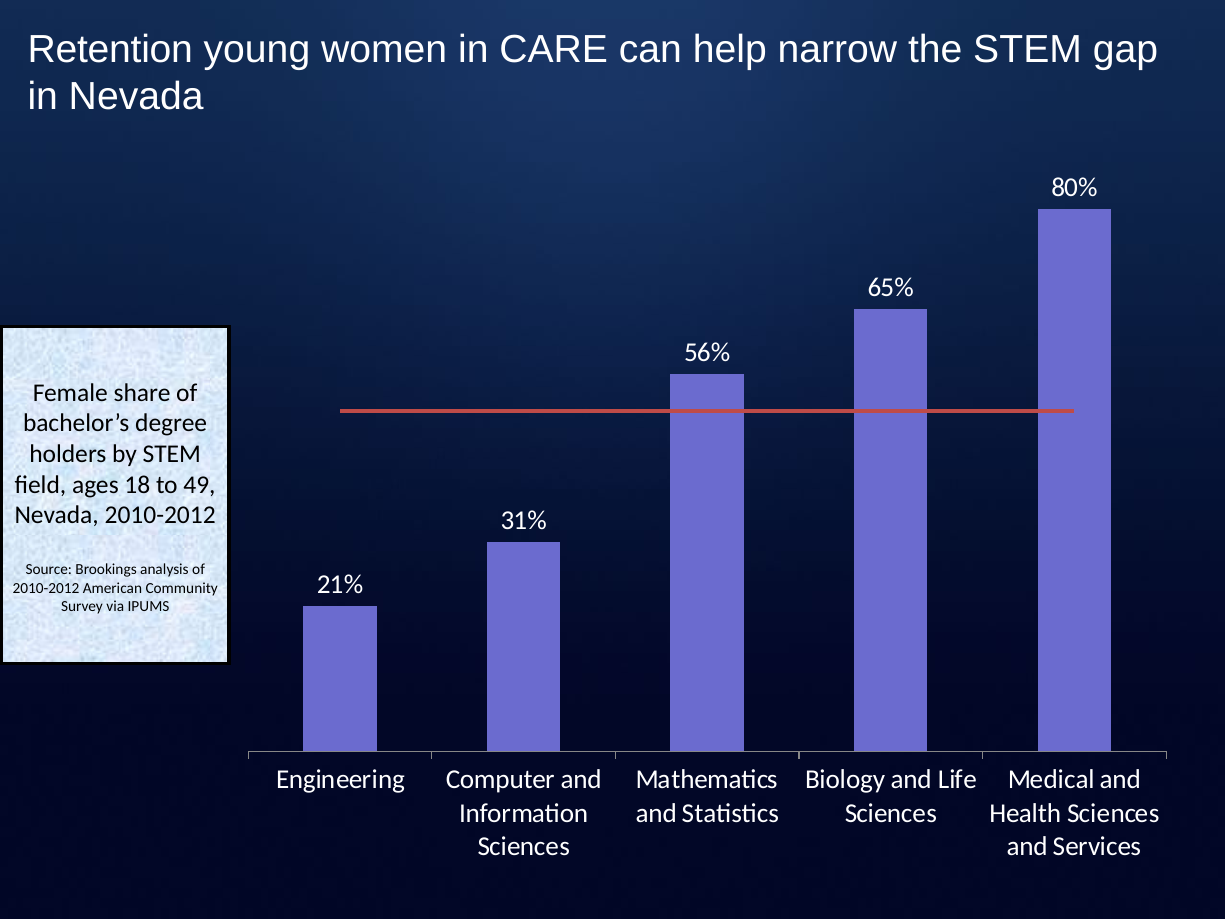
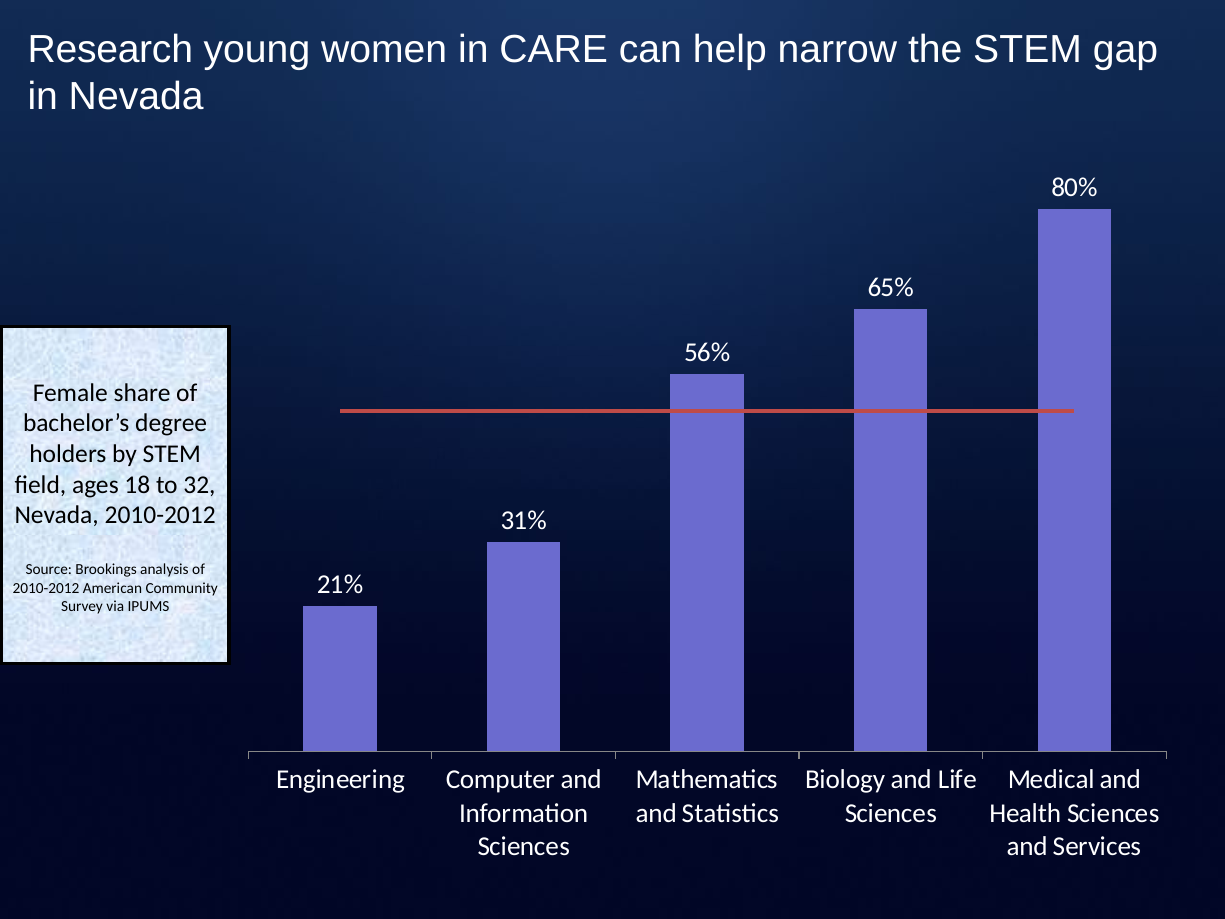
Retention: Retention -> Research (110, 49)
49: 49 -> 32 (199, 485)
